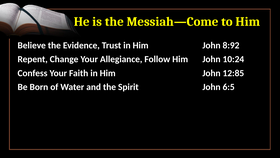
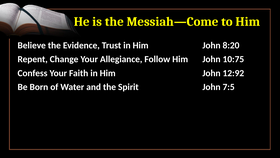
8:92: 8:92 -> 8:20 (231, 45)
10:24: 10:24 -> 10:75 (233, 59)
12:85: 12:85 -> 12:92 (233, 73)
6:5: 6:5 -> 7:5 (229, 87)
